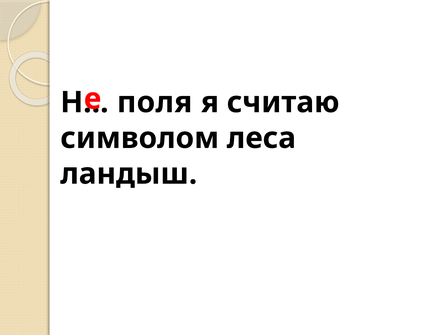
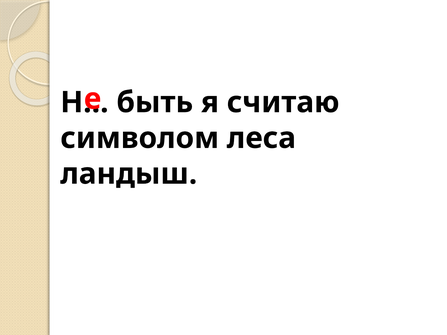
поля: поля -> быть (155, 102)
